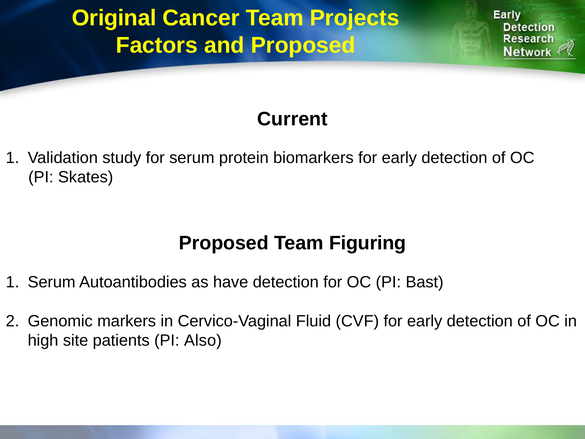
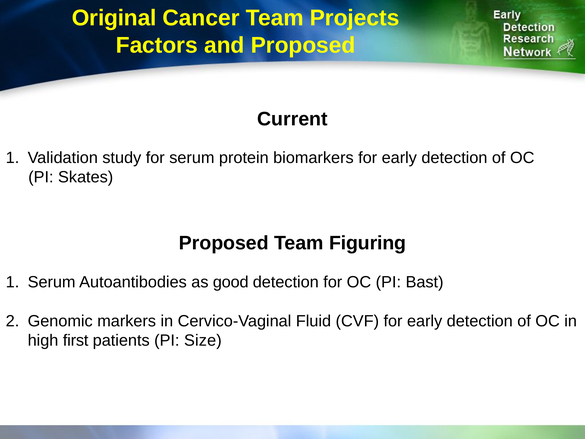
have: have -> good (231, 282)
site: site -> first (76, 340)
Also: Also -> Size (203, 340)
